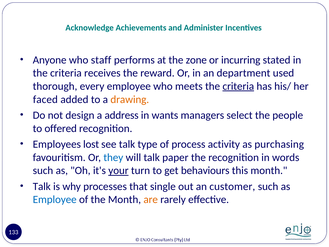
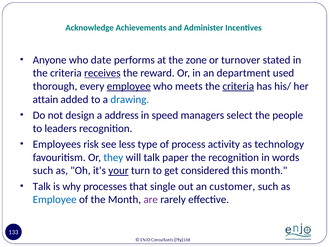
staff: staff -> date (101, 60)
incurring: incurring -> turnover (241, 60)
receives underline: none -> present (102, 73)
employee underline: none -> present (129, 86)
faced: faced -> attain (45, 99)
drawing colour: orange -> blue (130, 99)
wants: wants -> speed (165, 115)
offered: offered -> leaders (61, 128)
lost: lost -> risk (91, 144)
see talk: talk -> less (127, 144)
purchasing: purchasing -> technology (279, 144)
behaviours: behaviours -> considered (205, 170)
are colour: orange -> purple (151, 199)
